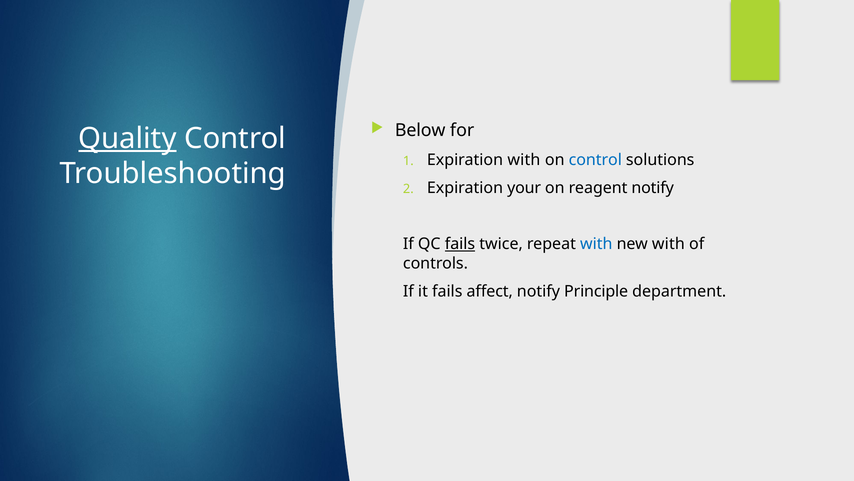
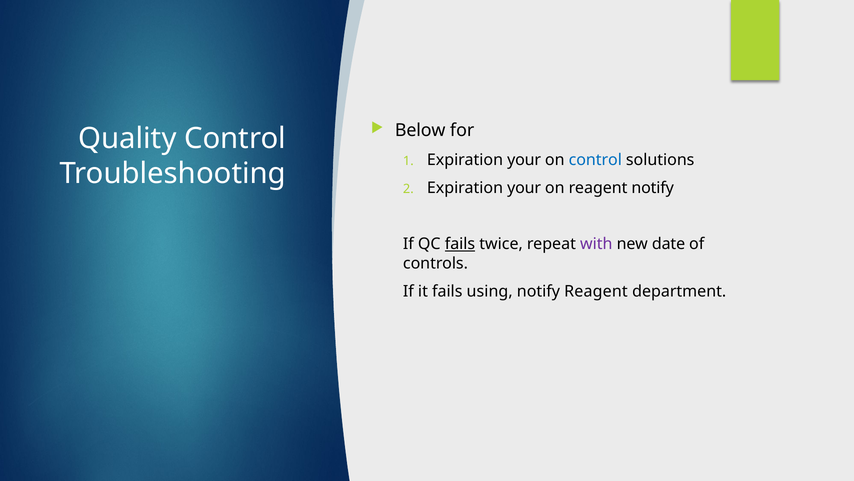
Quality underline: present -> none (127, 138)
with: with -> your (524, 160)
with colour: blue -> purple (596, 244)
new with: with -> date (669, 244)
affect: affect -> using (490, 291)
notify Principle: Principle -> Reagent (596, 291)
